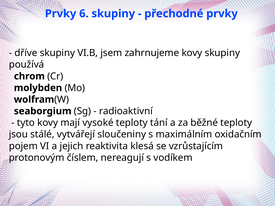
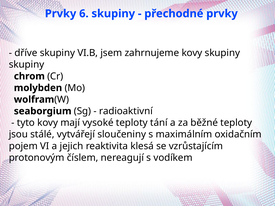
používá: používá -> skupiny (27, 65)
